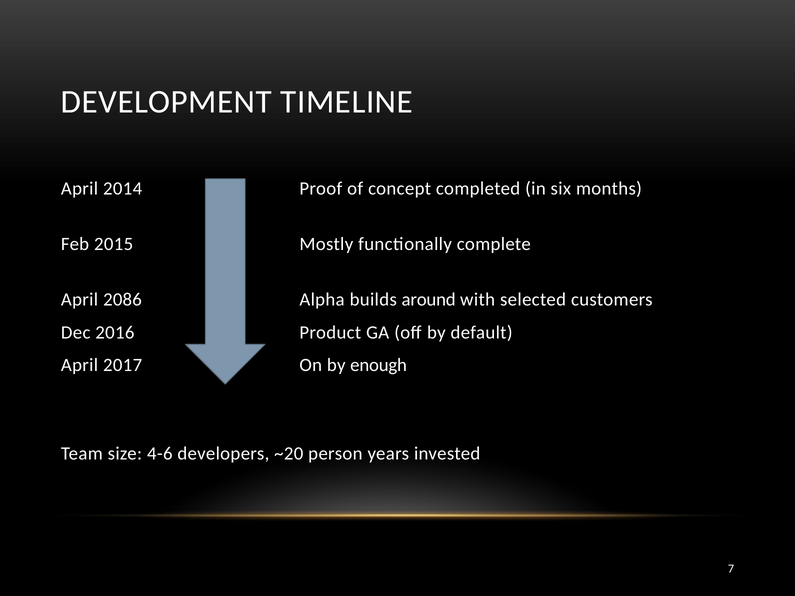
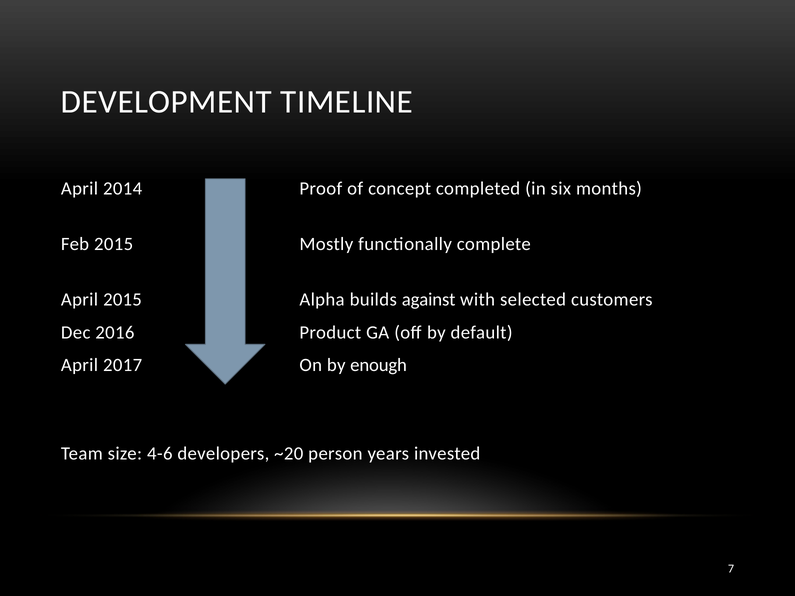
April 2086: 2086 -> 2015 (123, 300)
around: around -> against (429, 300)
